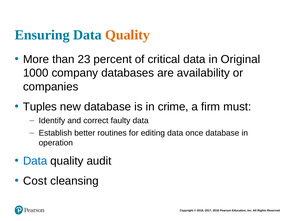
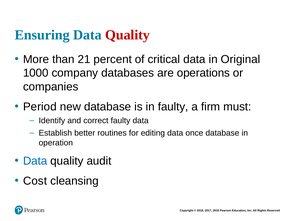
Quality colour: orange -> red (127, 35)
23: 23 -> 21 (84, 59)
availability: availability -> operations (203, 73)
Tuples: Tuples -> Period (40, 107)
in crime: crime -> faulty (173, 107)
